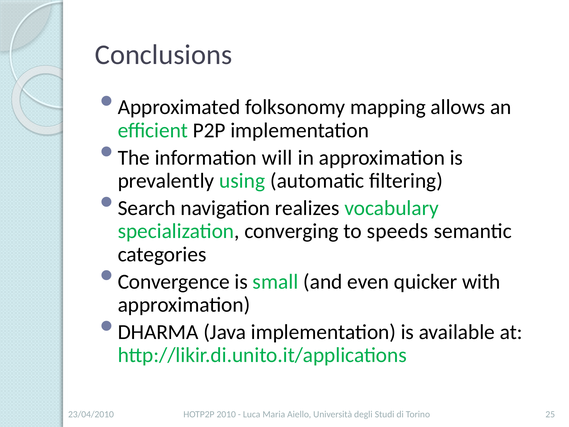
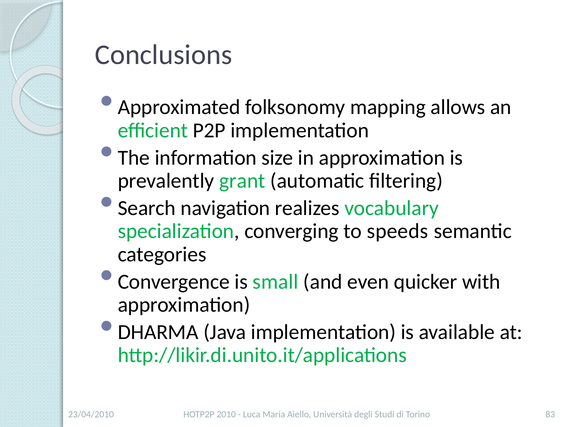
will: will -> size (277, 158)
using: using -> grant (242, 181)
25: 25 -> 83 (550, 414)
